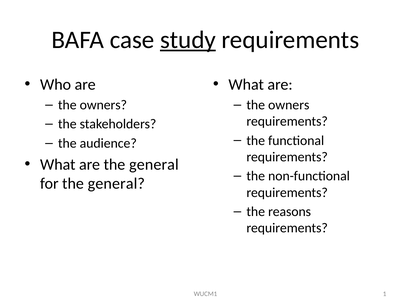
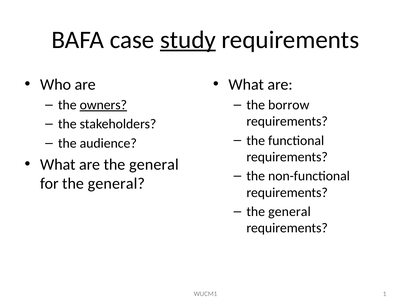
owners underline: none -> present (103, 105)
owners: owners -> borrow (289, 105)
reasons: reasons -> general (289, 212)
